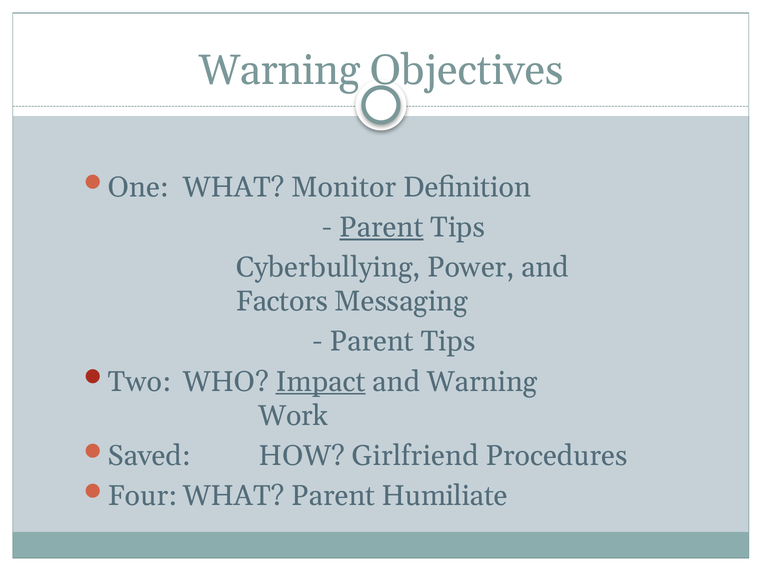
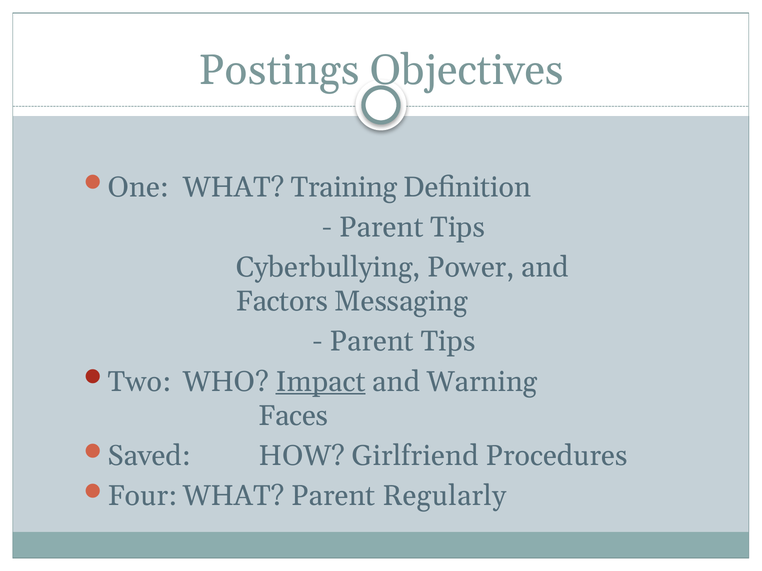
Warning: Warning -> Postings (279, 70)
Monitor: Monitor -> Training (344, 187)
Parent underline: present -> none (381, 227)
Work: Work -> Faces (293, 416)
Humiliate: Humiliate -> Regularly (444, 496)
